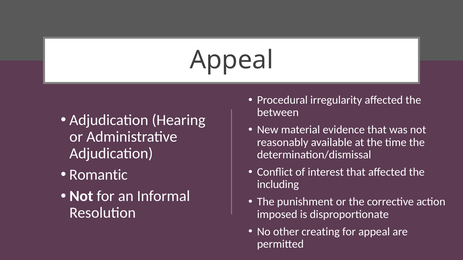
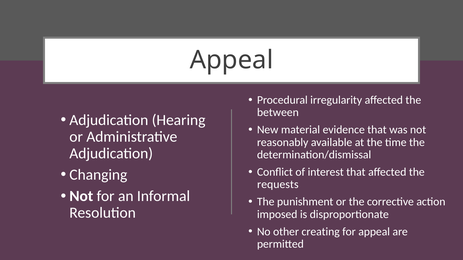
Romantic: Romantic -> Changing (98, 175)
including: including -> requests (278, 185)
